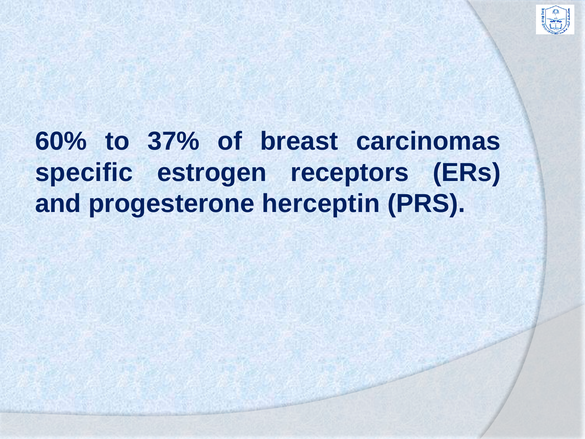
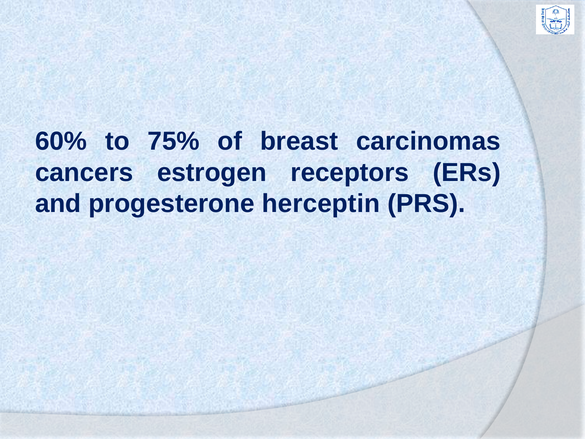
37%: 37% -> 75% (174, 141)
specific: specific -> cancers (84, 172)
